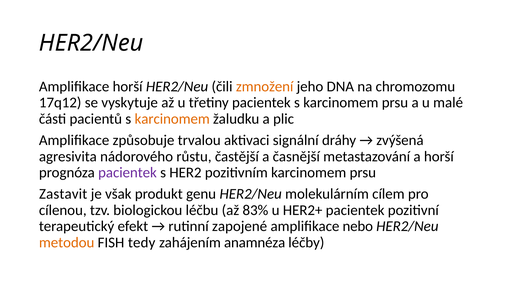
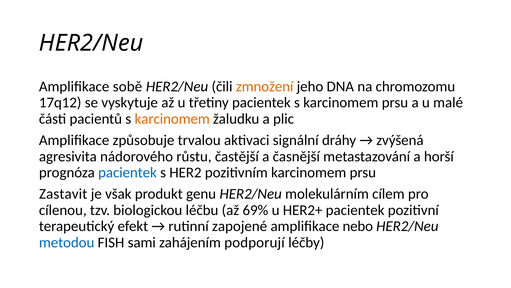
Amplifikace horší: horší -> sobě (127, 86)
pacientek colour: purple -> blue (127, 172)
83%: 83% -> 69% (255, 210)
metodou colour: orange -> blue (67, 242)
tedy: tedy -> sami (142, 242)
anamnéza: anamnéza -> podporují (255, 242)
